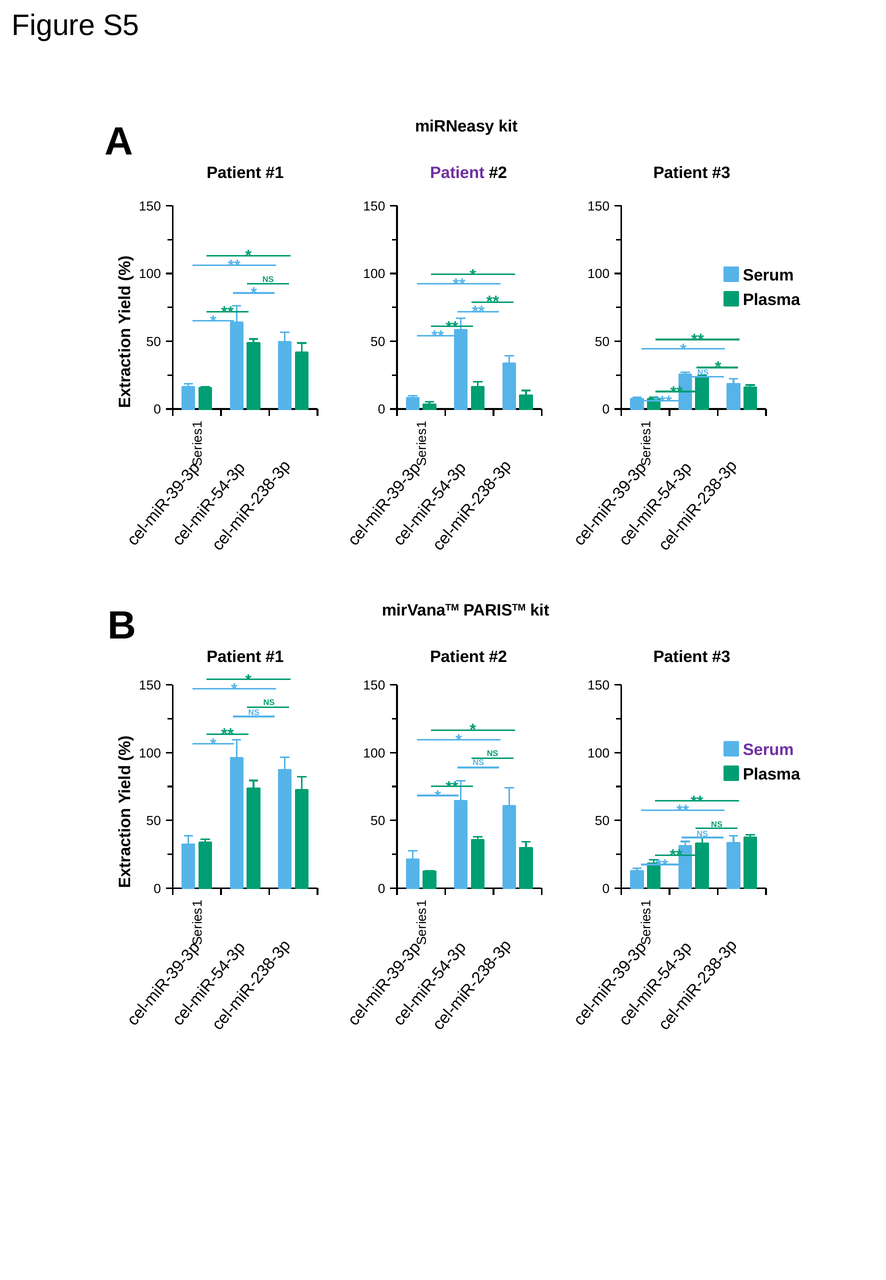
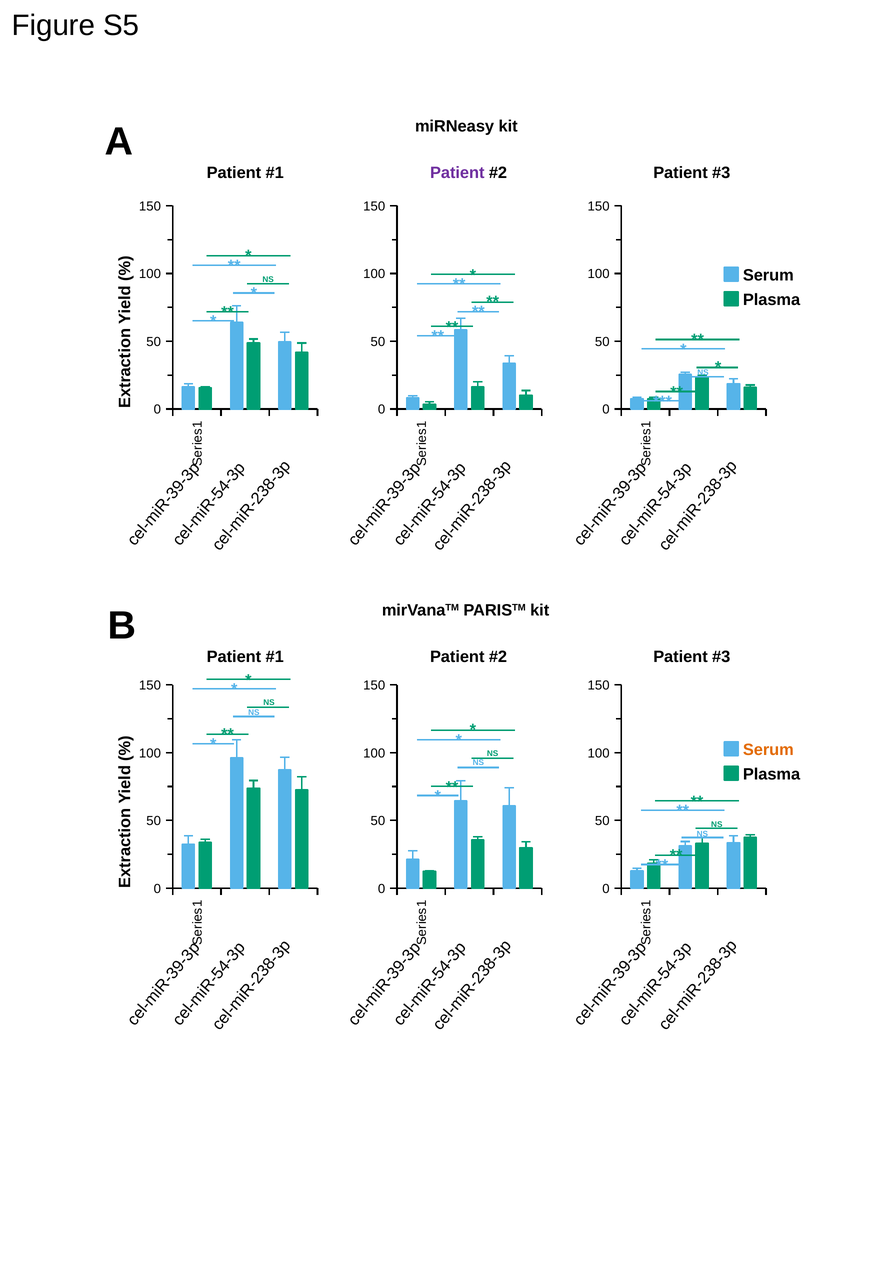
Serum colour: purple -> orange (768, 750)
